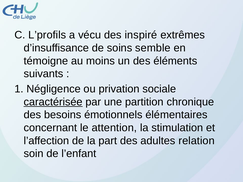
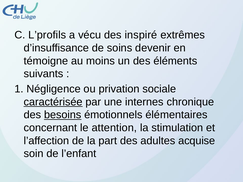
semble: semble -> devenir (153, 48)
partition: partition -> internes (144, 102)
besoins underline: none -> present (63, 115)
relation: relation -> acquise (197, 141)
